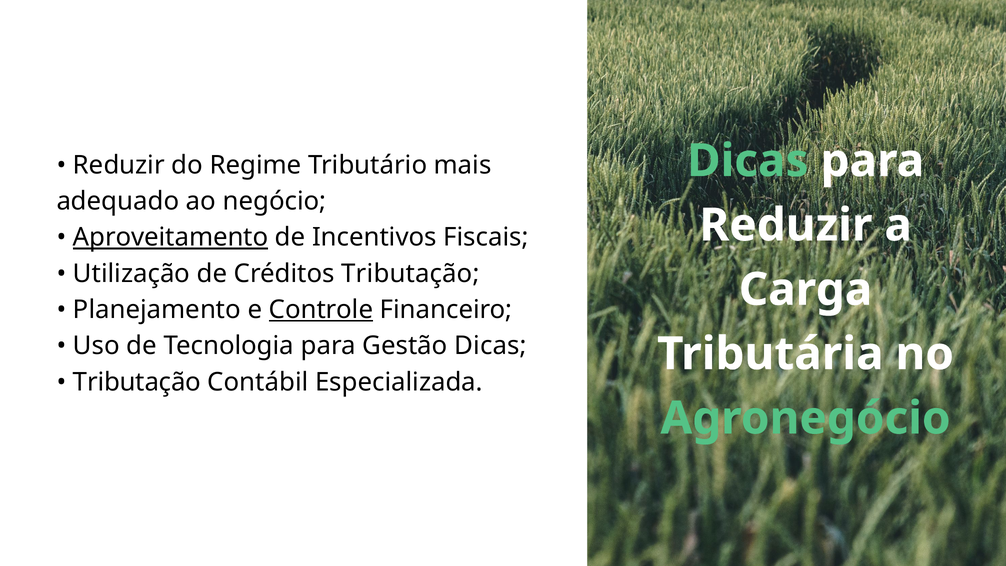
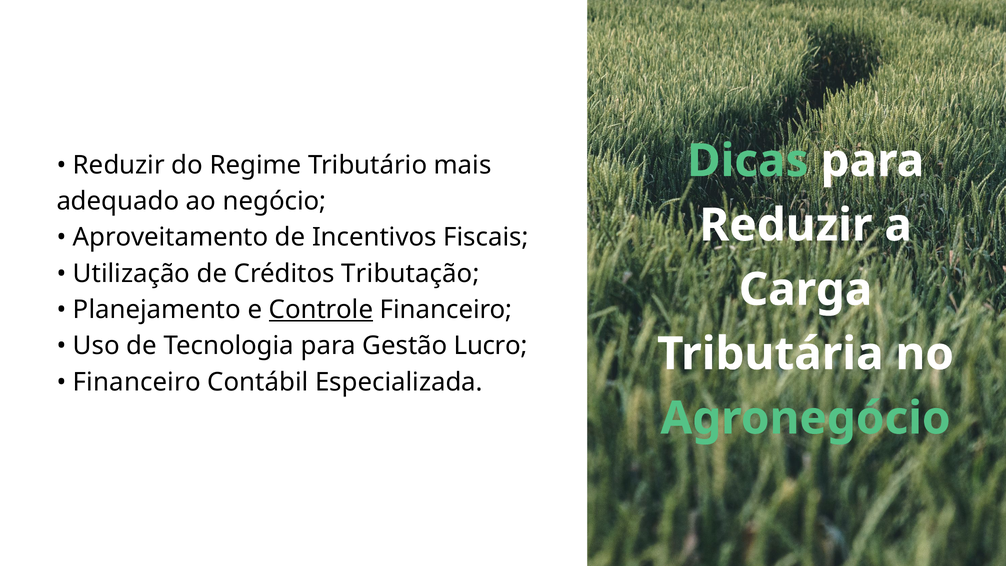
Aproveitamento underline: present -> none (171, 237)
Gestão Dicas: Dicas -> Lucro (491, 346)
Tributação: Tributação -> Financeiro (137, 382)
